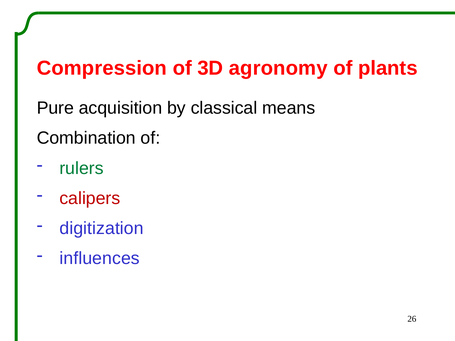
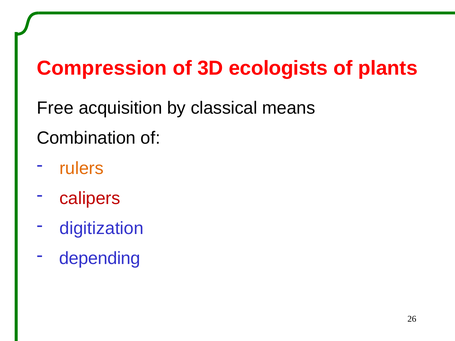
agronomy: agronomy -> ecologists (278, 68)
Pure: Pure -> Free (55, 108)
rulers colour: green -> orange (82, 168)
influences: influences -> depending (100, 259)
